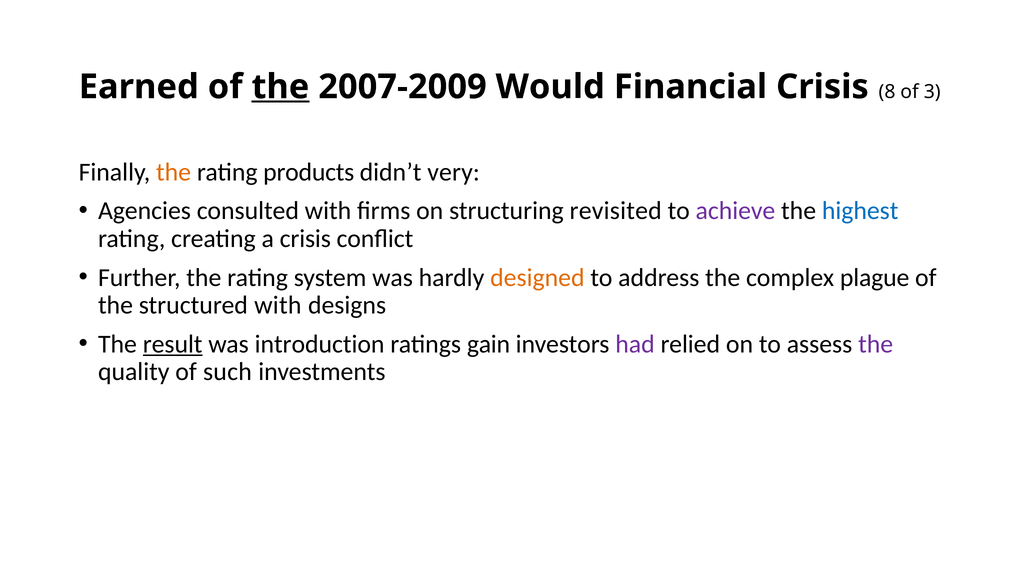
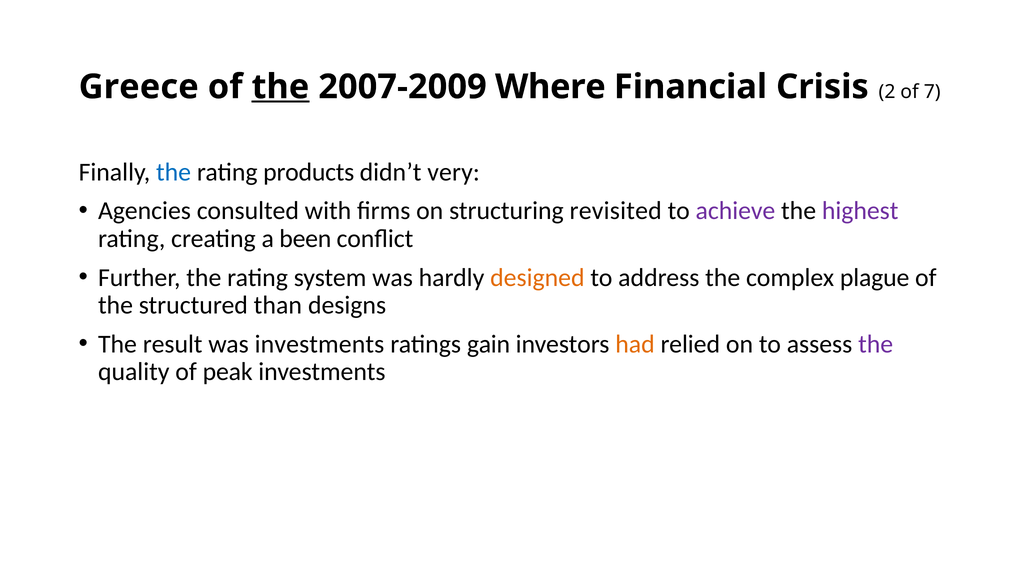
Earned: Earned -> Greece (139, 87)
Would: Would -> Where (550, 87)
8: 8 -> 2 (887, 92)
3: 3 -> 7 (932, 92)
the colour: orange -> blue (174, 172)
highest colour: blue -> purple (860, 211)
a crisis: crisis -> been (305, 239)
structured with: with -> than (278, 305)
result underline: present -> none (173, 344)
was introduction: introduction -> investments (319, 344)
had colour: purple -> orange (635, 344)
such: such -> peak (228, 372)
